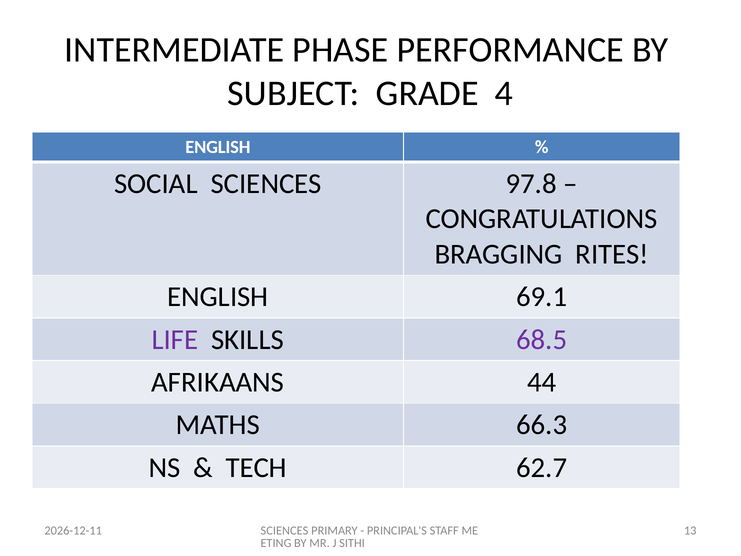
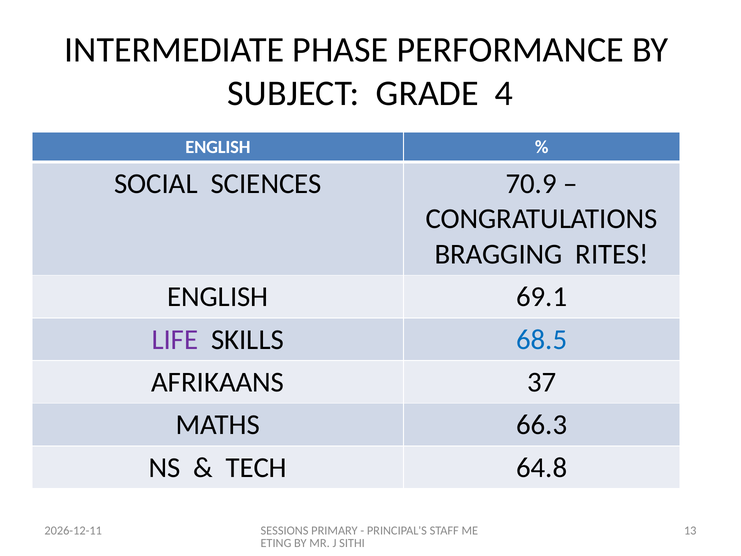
97.8: 97.8 -> 70.9 (531, 184)
68.5 colour: purple -> blue (542, 339)
44: 44 -> 37 (542, 382)
62.7: 62.7 -> 64.8 (542, 467)
SCIENCES: SCIENCES -> SESSIONS (285, 531)
